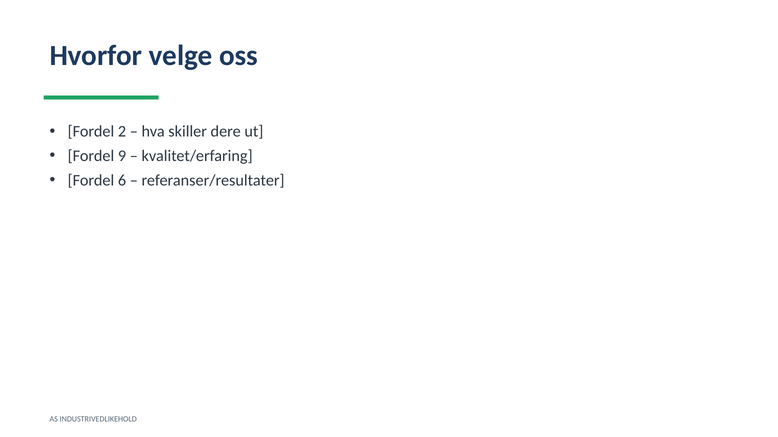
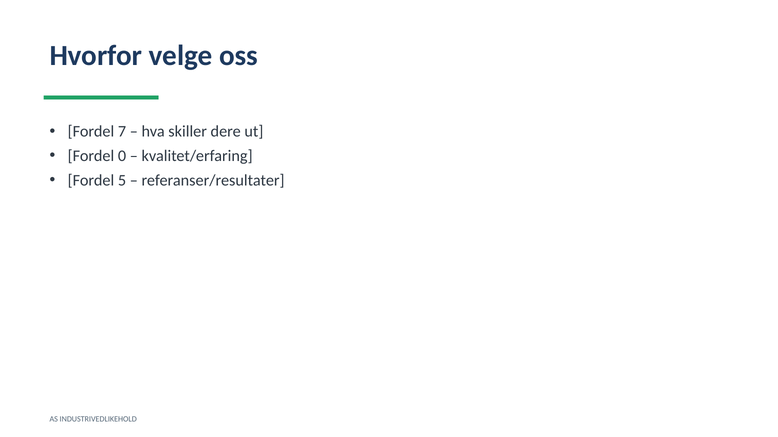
2: 2 -> 7 (122, 132)
9: 9 -> 0 (122, 156)
6: 6 -> 5 (122, 180)
